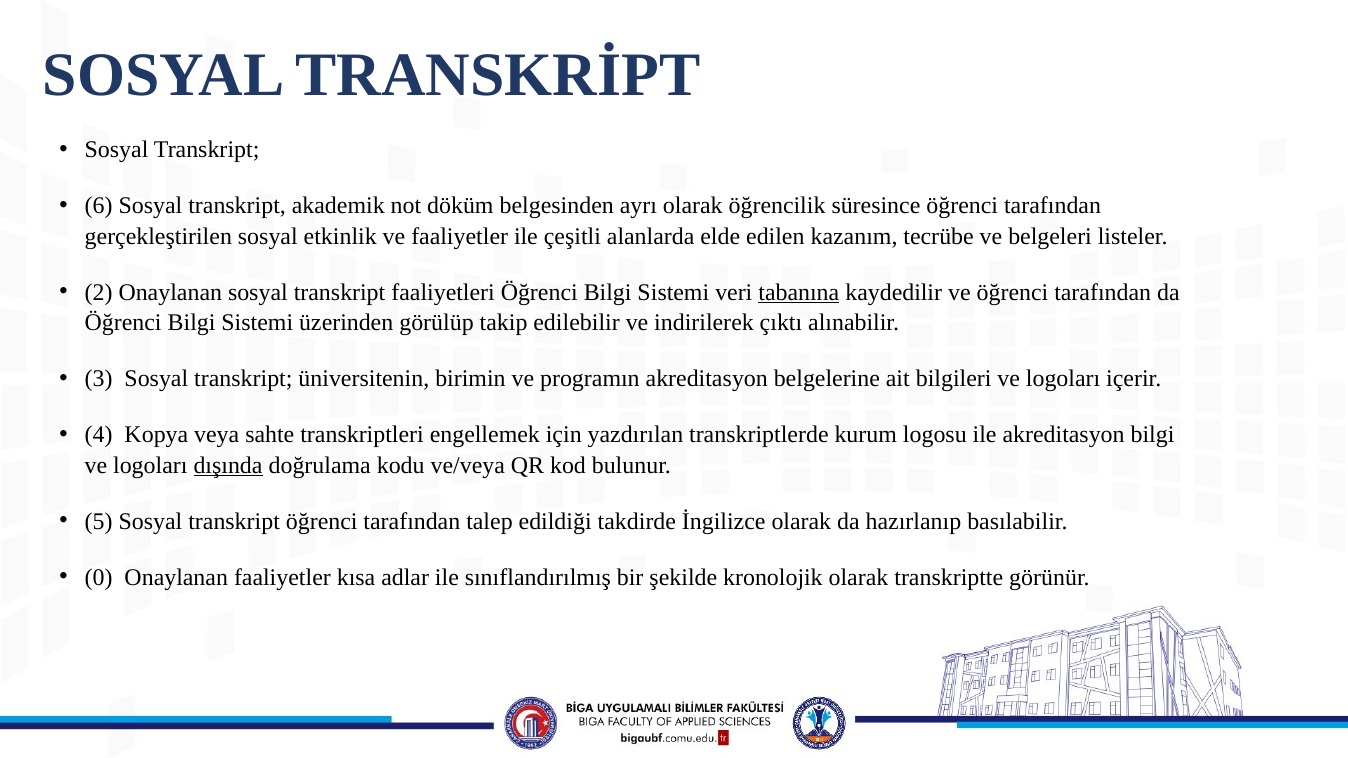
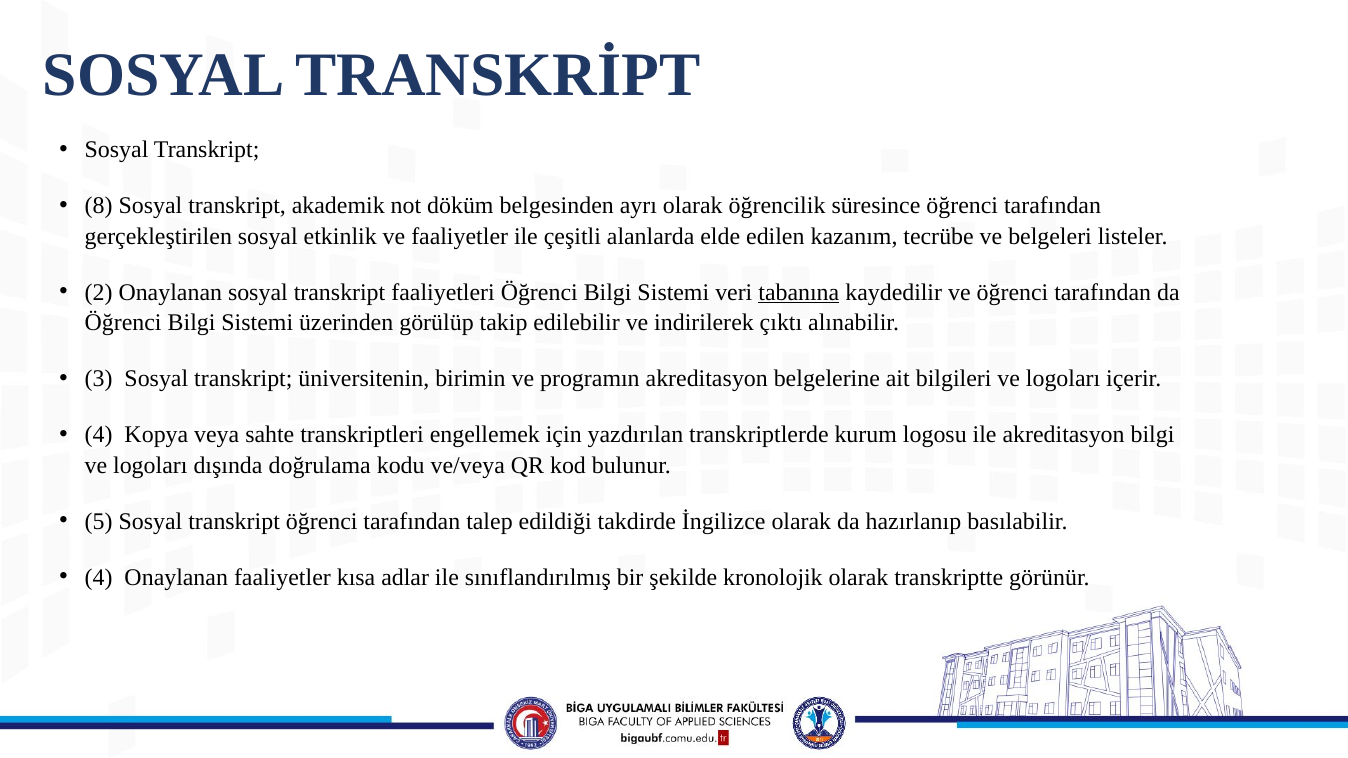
6: 6 -> 8 (99, 206)
dışında underline: present -> none (228, 466)
0: 0 -> 4 (99, 577)
